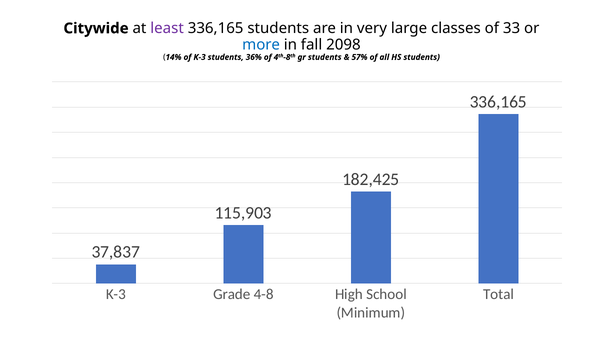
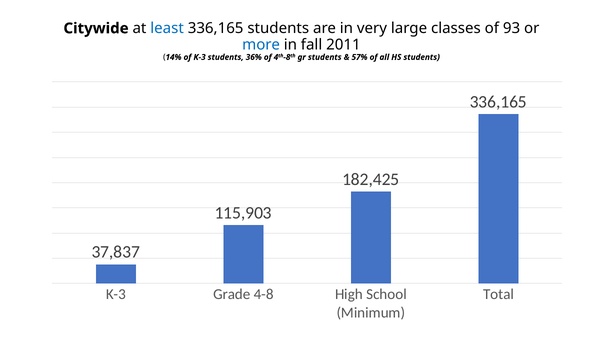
least colour: purple -> blue (167, 28)
33: 33 -> 93 (512, 28)
2098: 2098 -> 2011 (343, 45)
